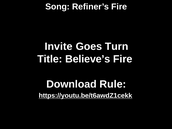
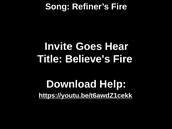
Turn: Turn -> Hear (117, 46)
Rule: Rule -> Help (113, 84)
